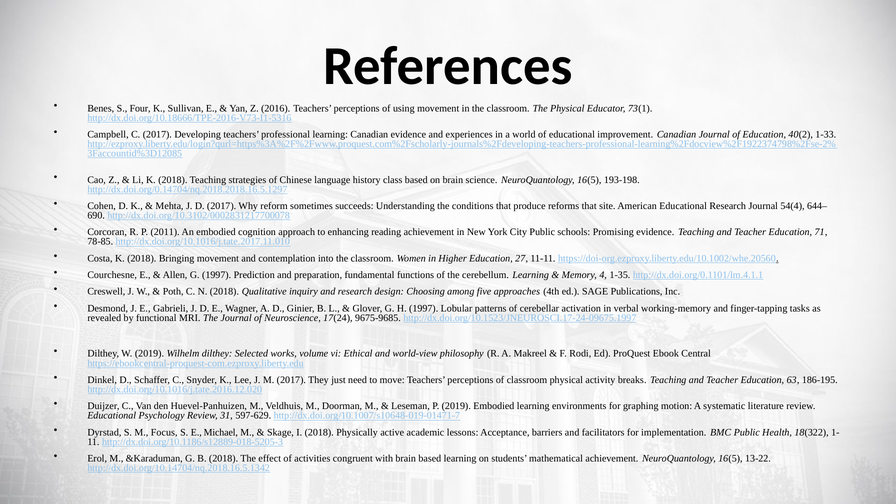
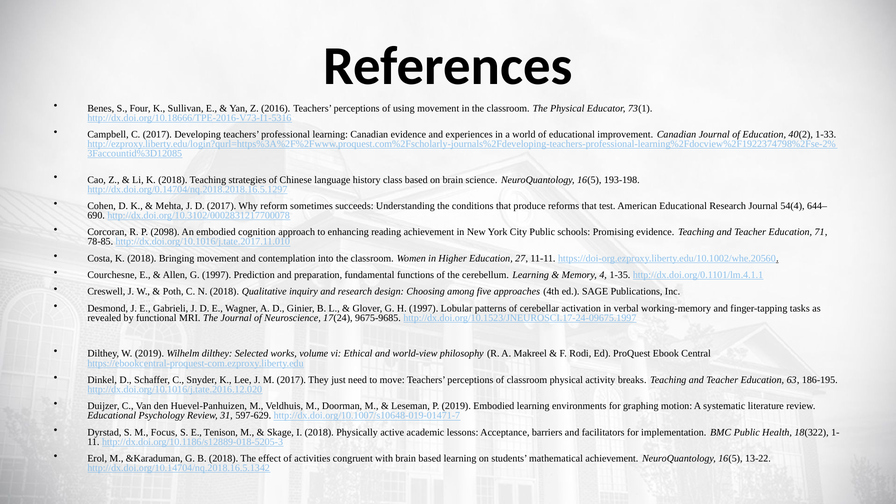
site: site -> test (607, 206)
2011: 2011 -> 2098 (165, 232)
Michael: Michael -> Tenison (221, 432)
